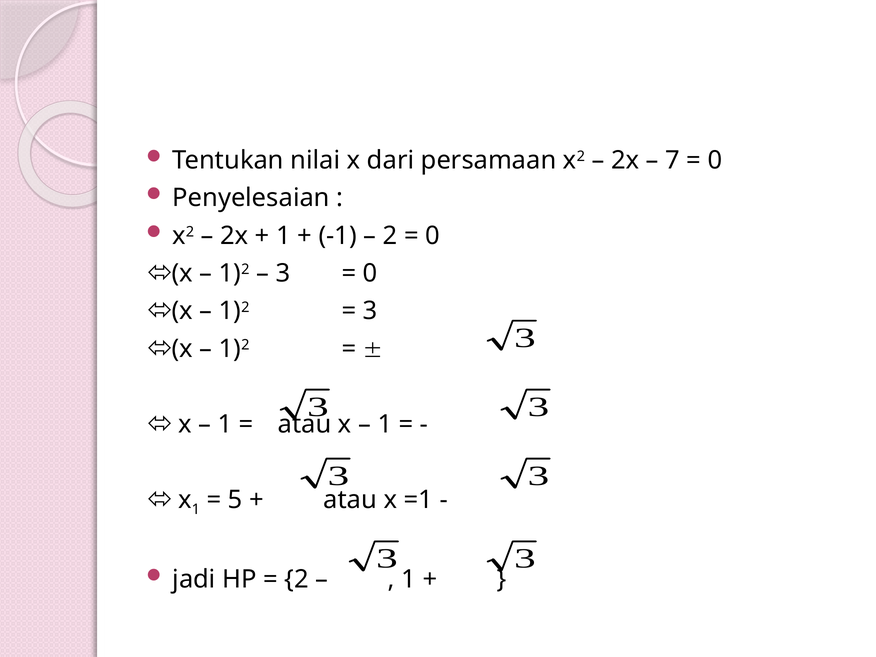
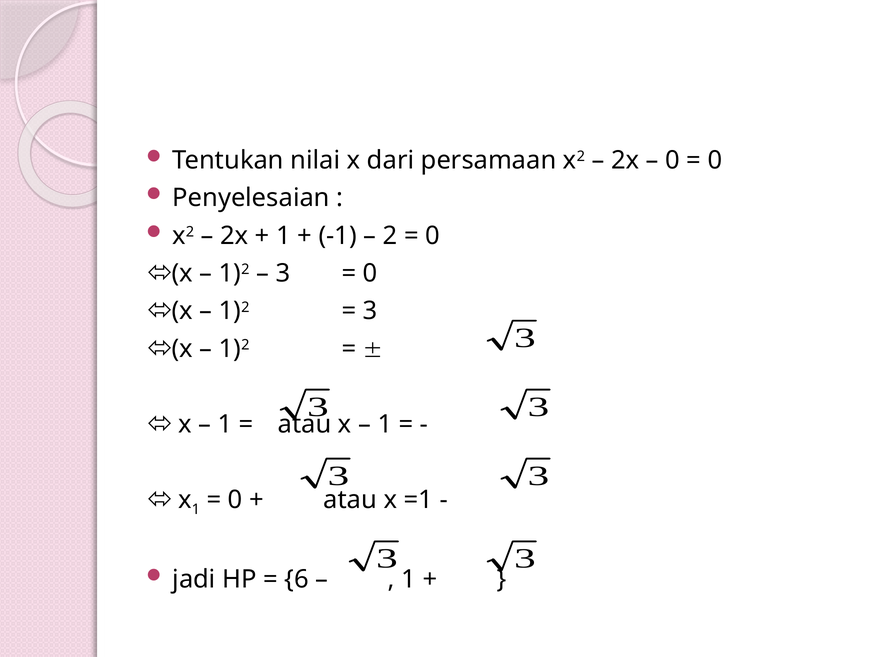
7: 7 -> 0 (672, 160)
5: 5 -> 0 (235, 500)
2: 2 -> 6 (297, 579)
